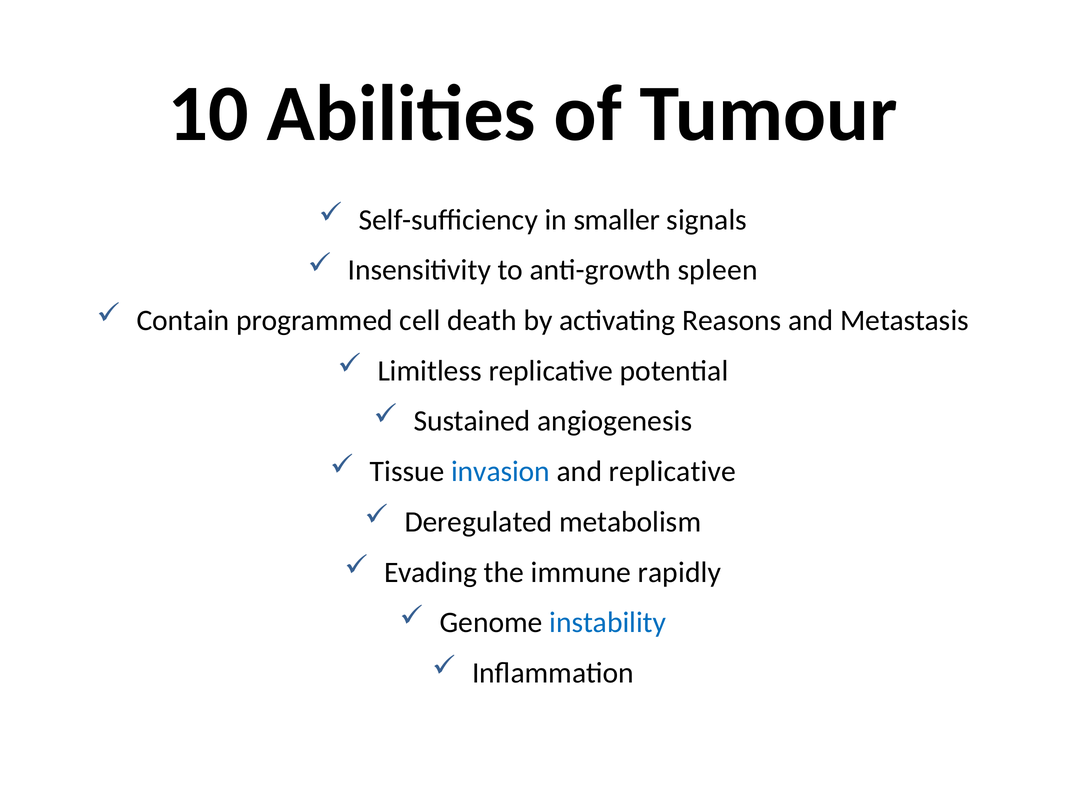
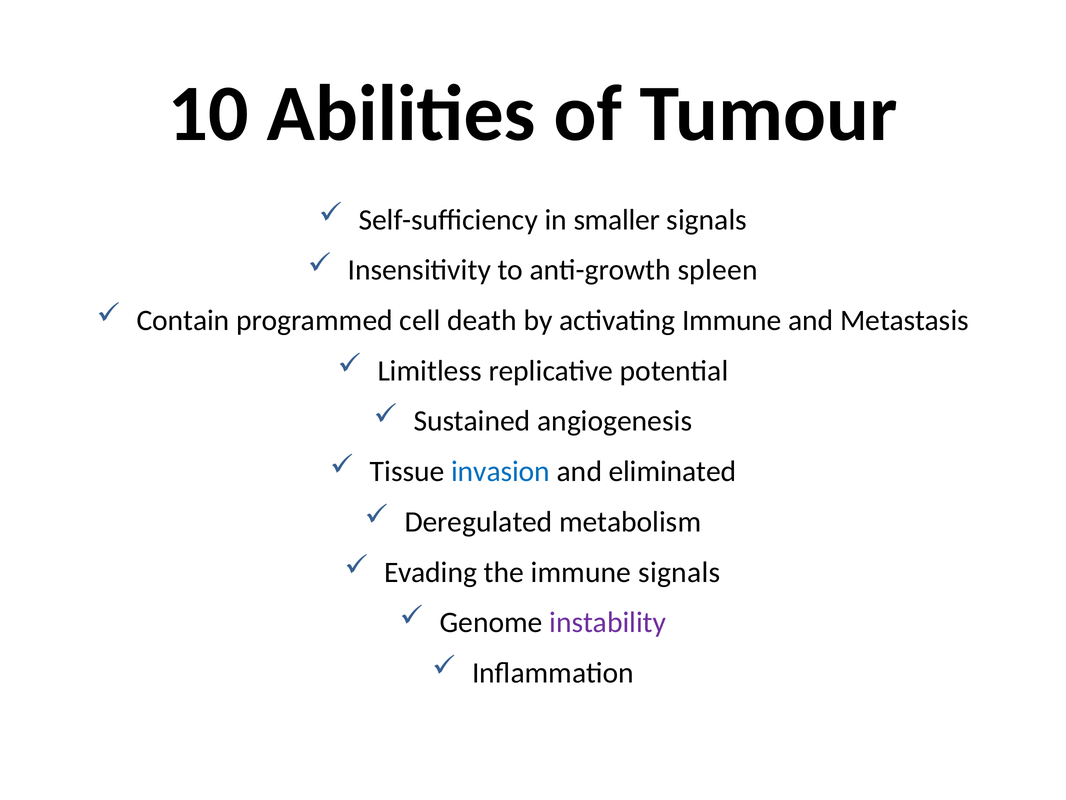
activating Reasons: Reasons -> Immune (732, 320)
and replicative: replicative -> eliminated (672, 471)
immune rapidly: rapidly -> signals (679, 572)
instability colour: blue -> purple (608, 622)
